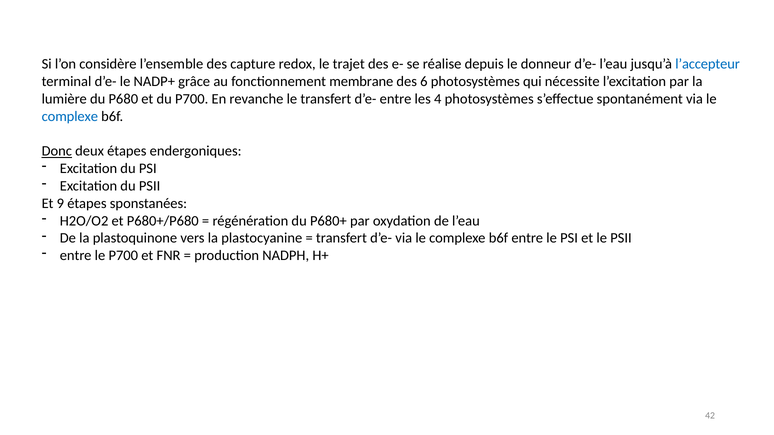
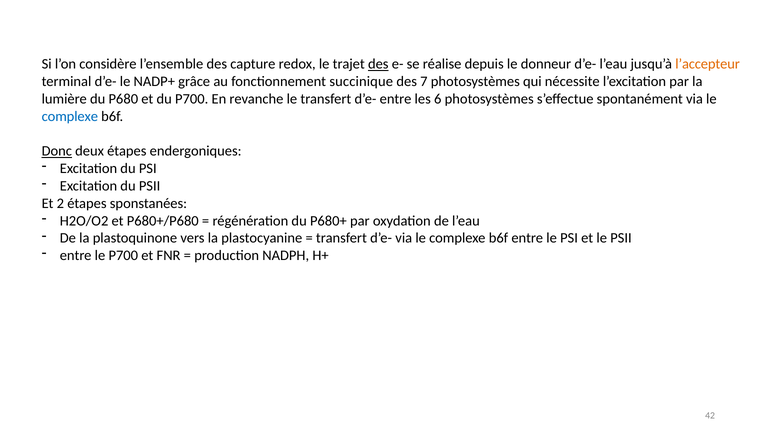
des underline: none -> present (378, 64)
l’accepteur colour: blue -> orange (708, 64)
membrane: membrane -> succinique (361, 82)
6: 6 -> 7 (424, 82)
4: 4 -> 6 (438, 99)
9: 9 -> 2 (60, 204)
